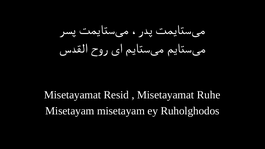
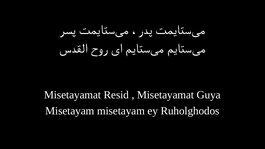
Ruhe: Ruhe -> Guya (209, 95)
